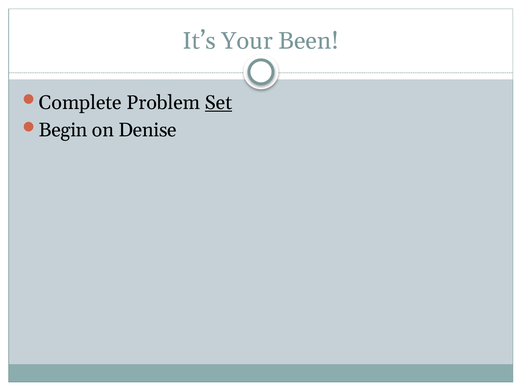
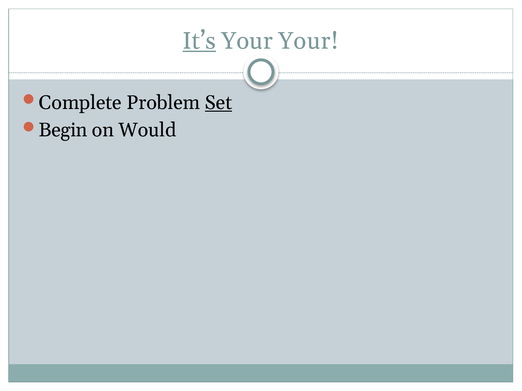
It’s underline: none -> present (199, 41)
Your Been: Been -> Your (309, 41)
Denise: Denise -> Would (148, 130)
